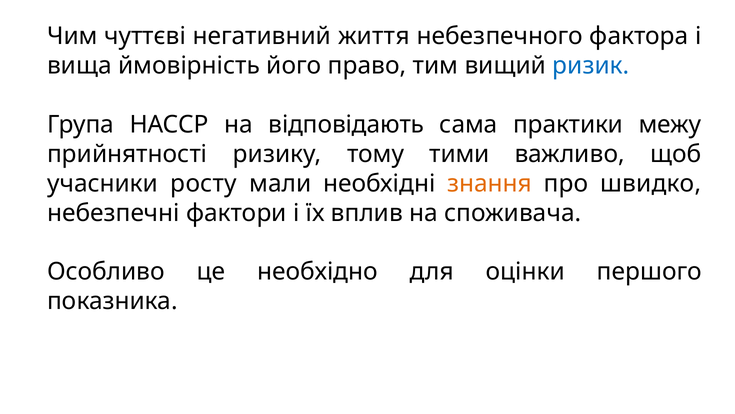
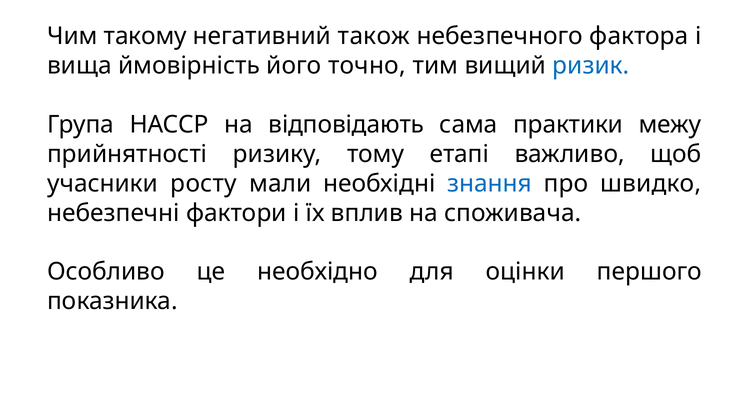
чуттєві: чуттєві -> такому (145, 36)
життя: життя -> також (374, 36)
право: право -> точно (367, 66)
тими: тими -> етапі (459, 154)
знання colour: orange -> blue (490, 183)
